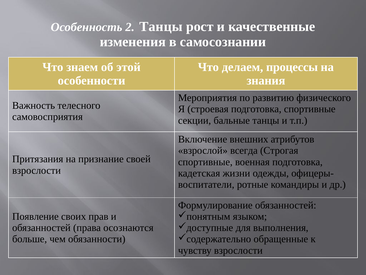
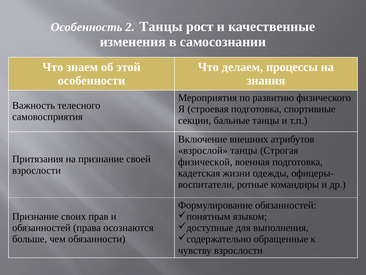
взрослой всегда: всегда -> танцы (244, 150)
спортивные: спортивные -> физической (205, 162)
Появление: Появление -> Признание (35, 216)
